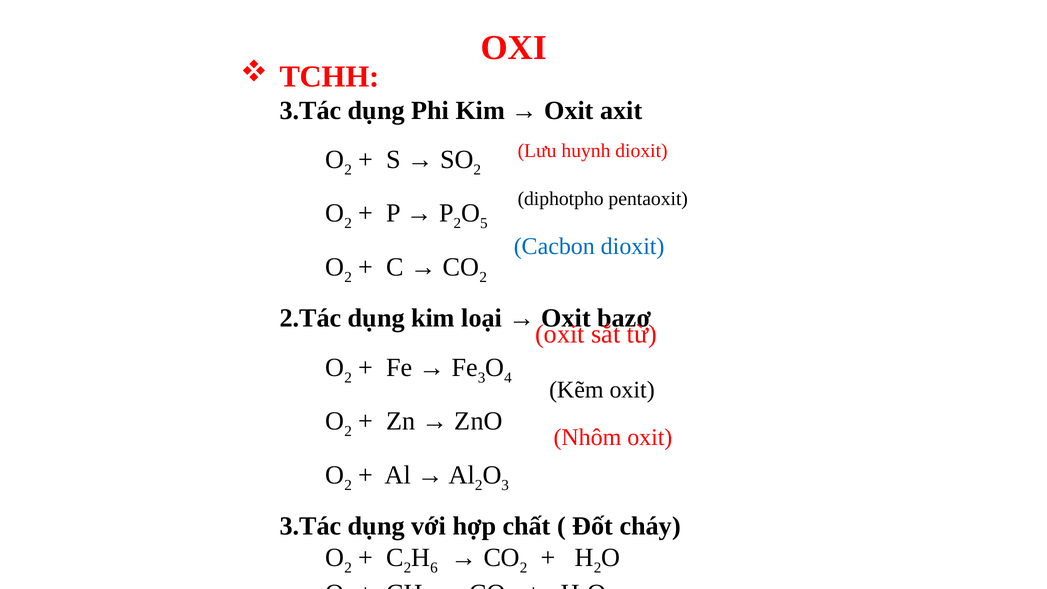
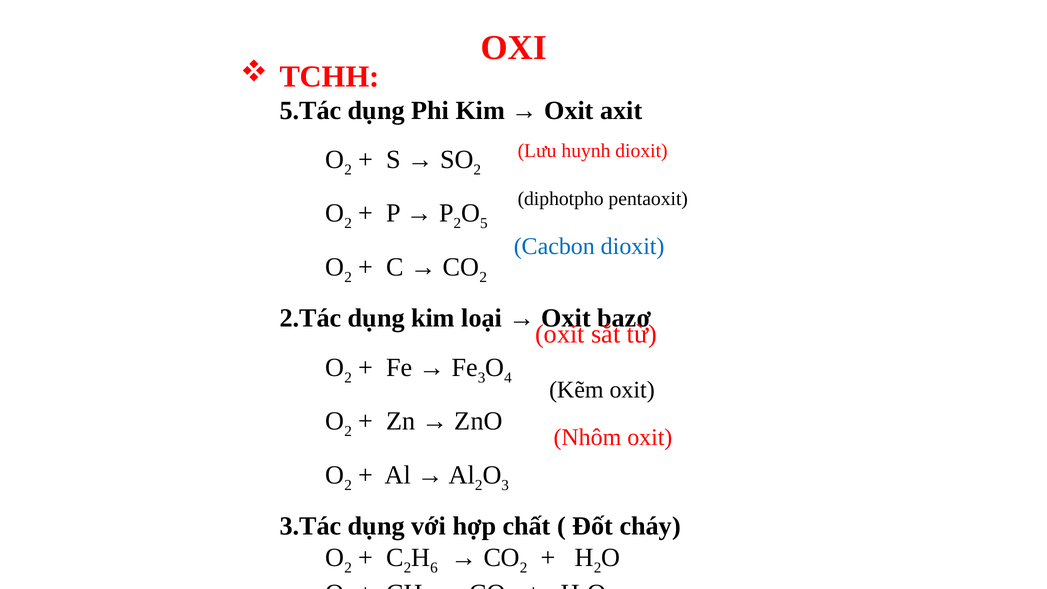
3.Tác: 3.Tác -> 5.Tác (311, 110)
